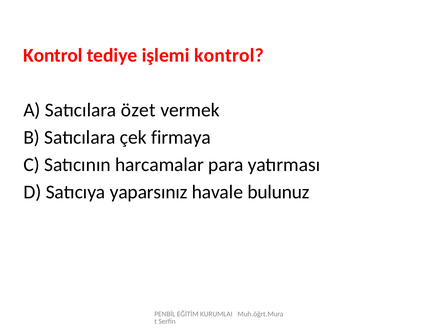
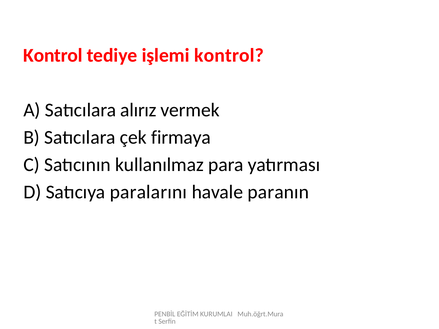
özet: özet -> alırız (138, 110)
harcamalar: harcamalar -> kullanılmaz (159, 165)
yaparsınız: yaparsınız -> paralarını (148, 192)
bulunuz: bulunuz -> paranın (278, 192)
